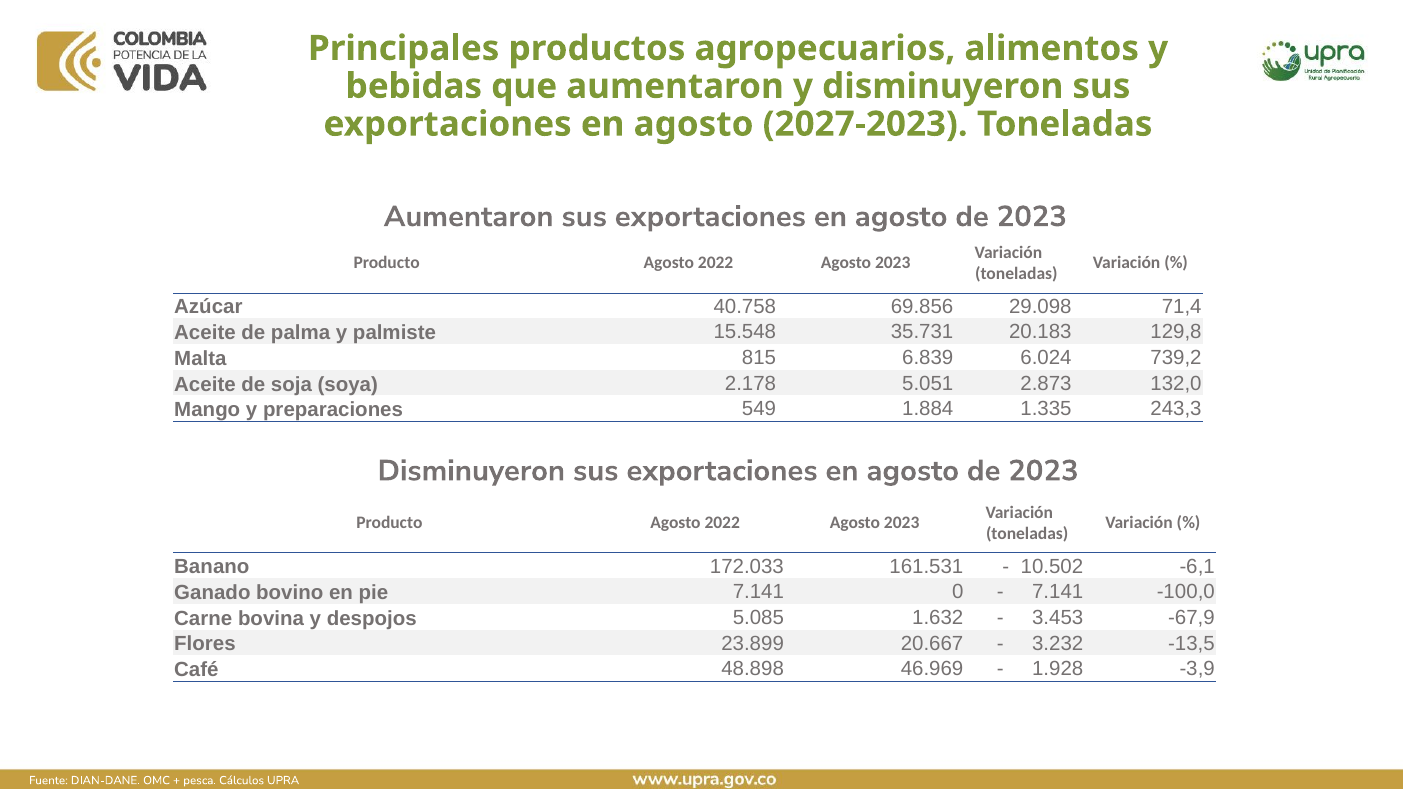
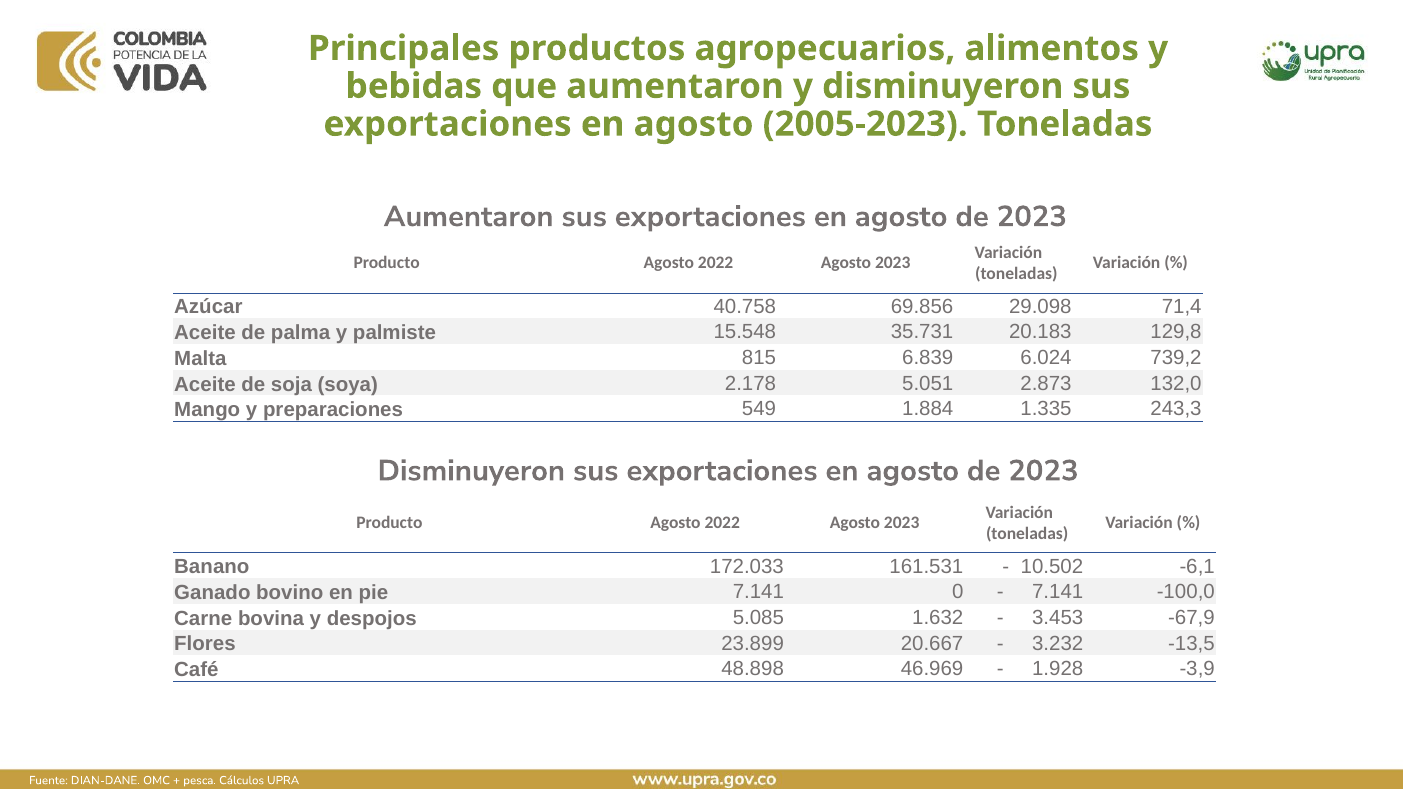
2027-2023: 2027-2023 -> 2005-2023 (865, 124)
